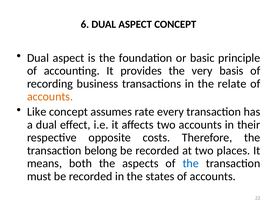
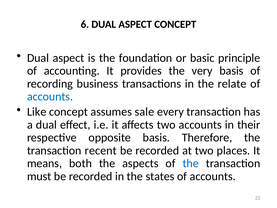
accounts colour: orange -> blue (50, 97)
rate: rate -> sale (144, 112)
opposite costs: costs -> basis (156, 137)
belong: belong -> recent (101, 150)
